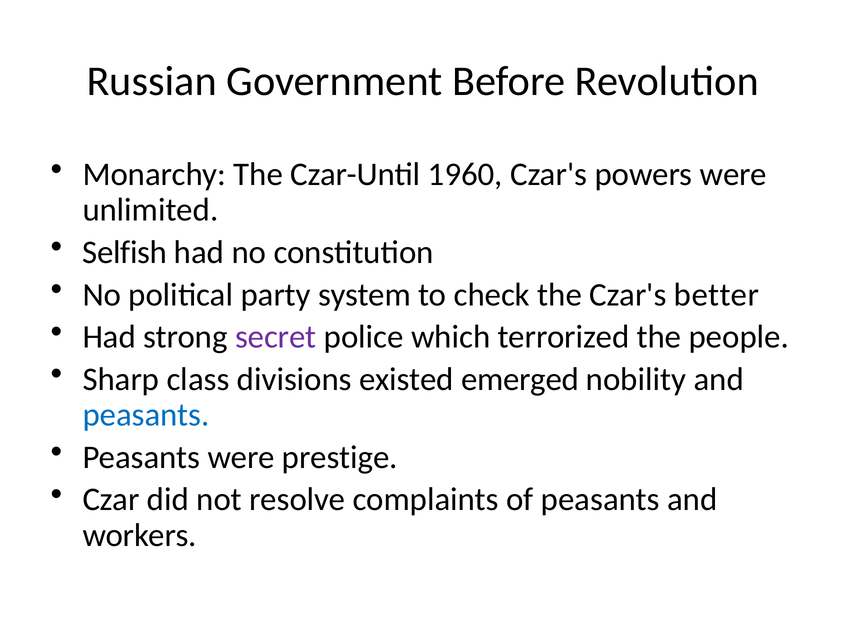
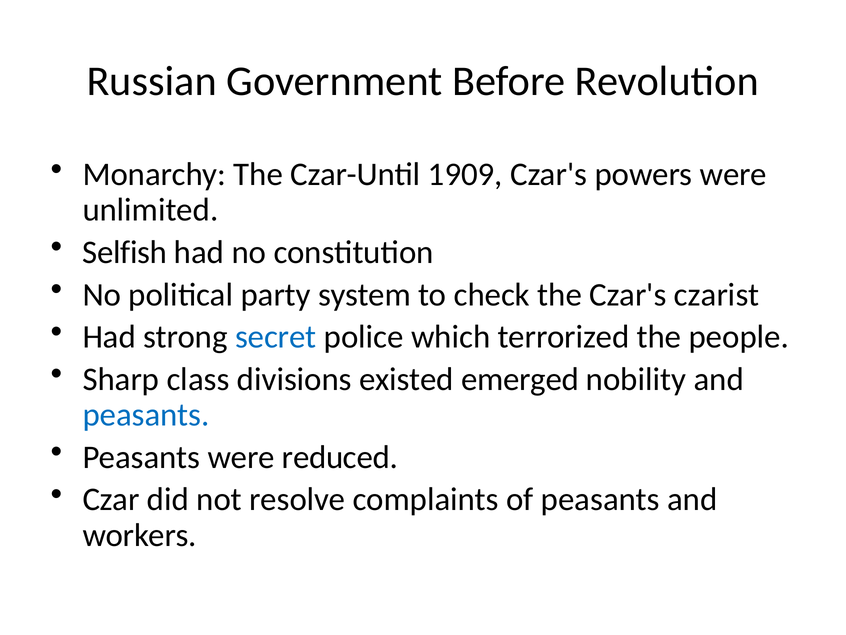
1960: 1960 -> 1909 (465, 174)
better: better -> czarist (717, 294)
secret colour: purple -> blue (276, 337)
prestige: prestige -> reduced (340, 457)
